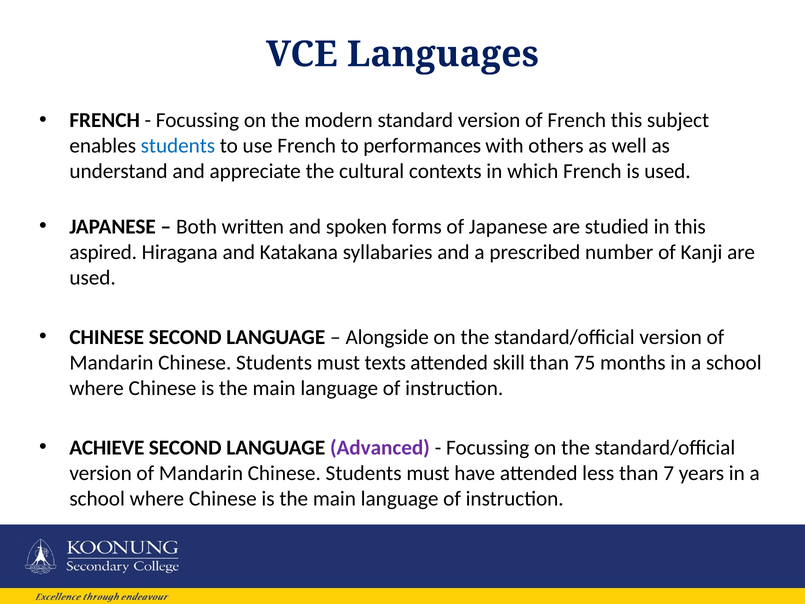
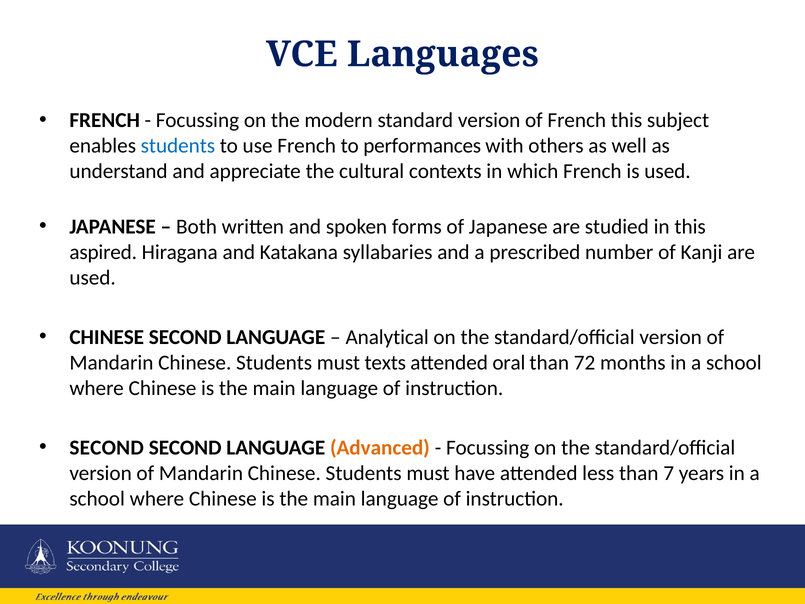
Alongside: Alongside -> Analytical (387, 337)
skill: skill -> oral (509, 362)
75: 75 -> 72 (585, 362)
ACHIEVE: ACHIEVE -> SECOND (107, 447)
Advanced colour: purple -> orange (380, 447)
